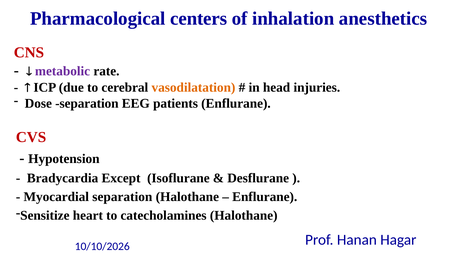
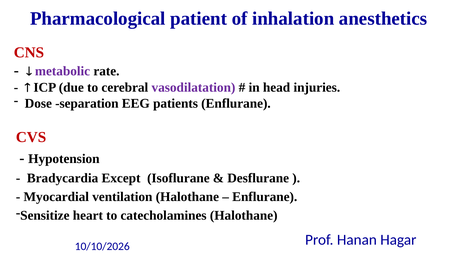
centers: centers -> patient (199, 19)
vasodilatation colour: orange -> purple (193, 87)
Myocardial separation: separation -> ventilation (122, 197)
